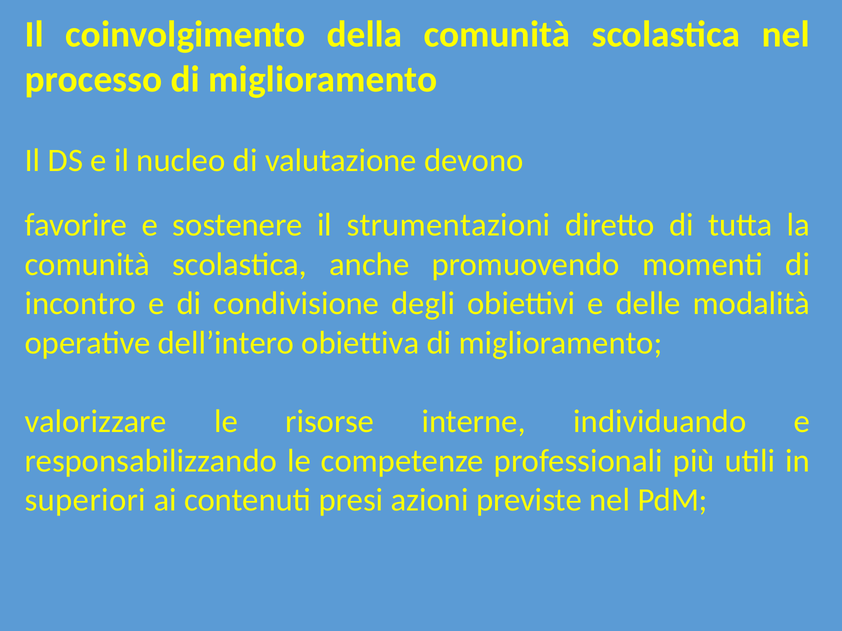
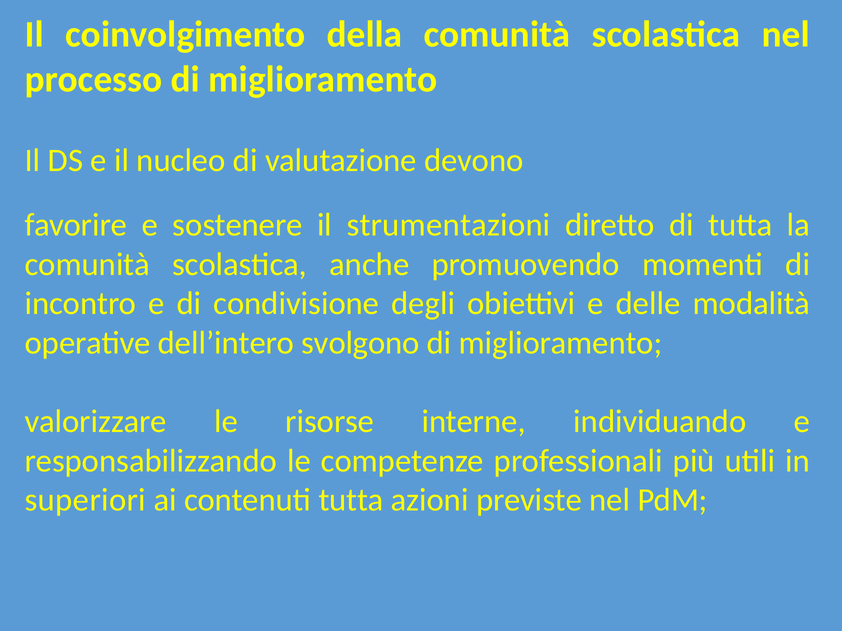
obiettiva: obiettiva -> svolgono (360, 343)
contenuti presi: presi -> tutta (351, 500)
